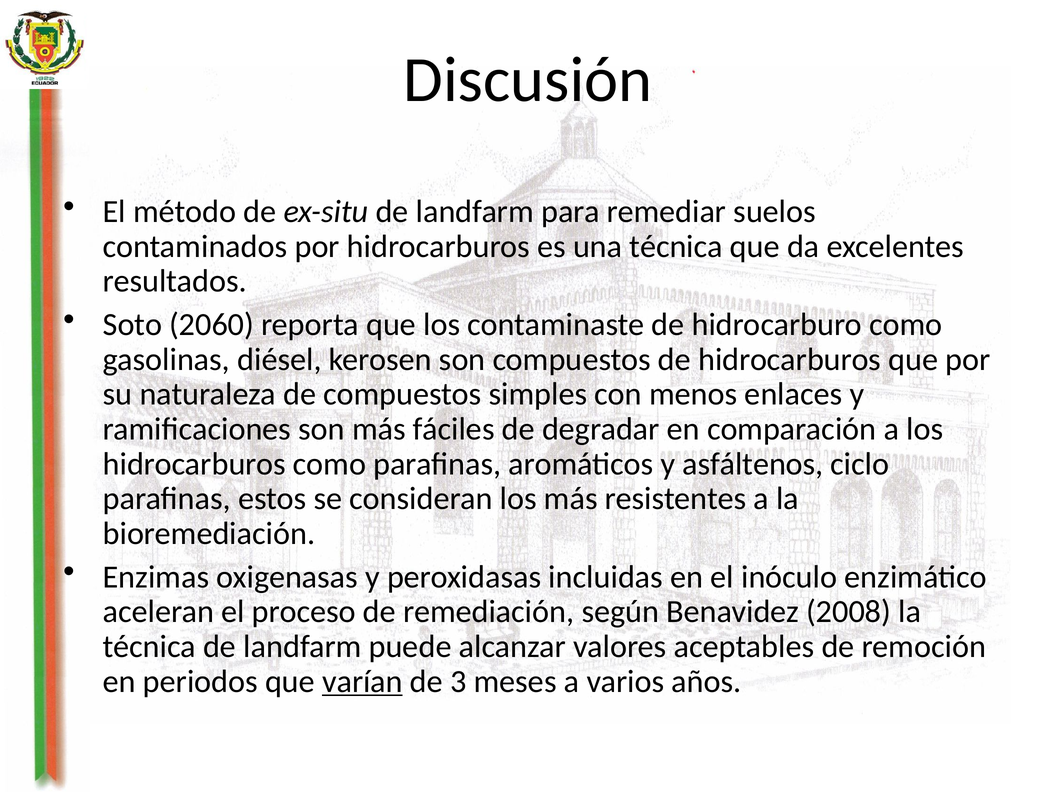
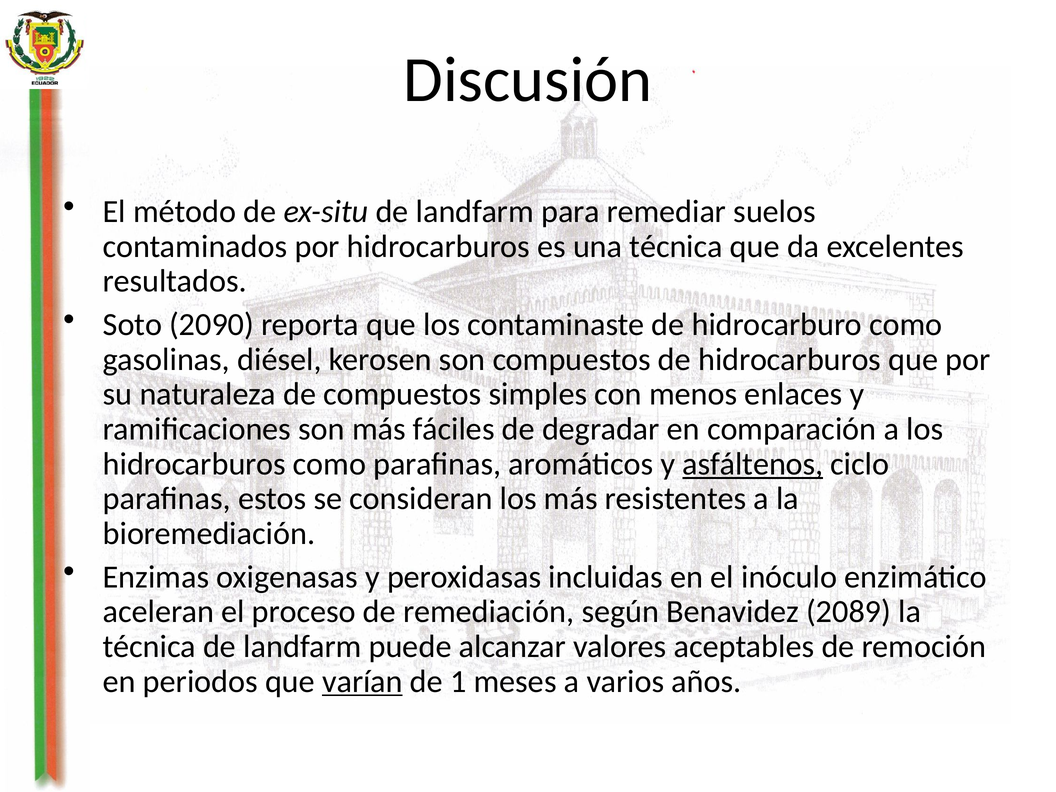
2060: 2060 -> 2090 (212, 325)
asfáltenos underline: none -> present (753, 464)
2008: 2008 -> 2089 (849, 612)
3: 3 -> 1 (458, 681)
